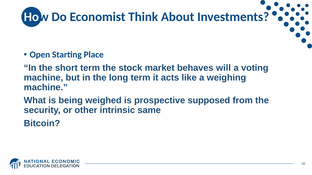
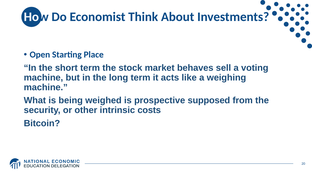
will: will -> sell (224, 68)
same: same -> costs (149, 111)
